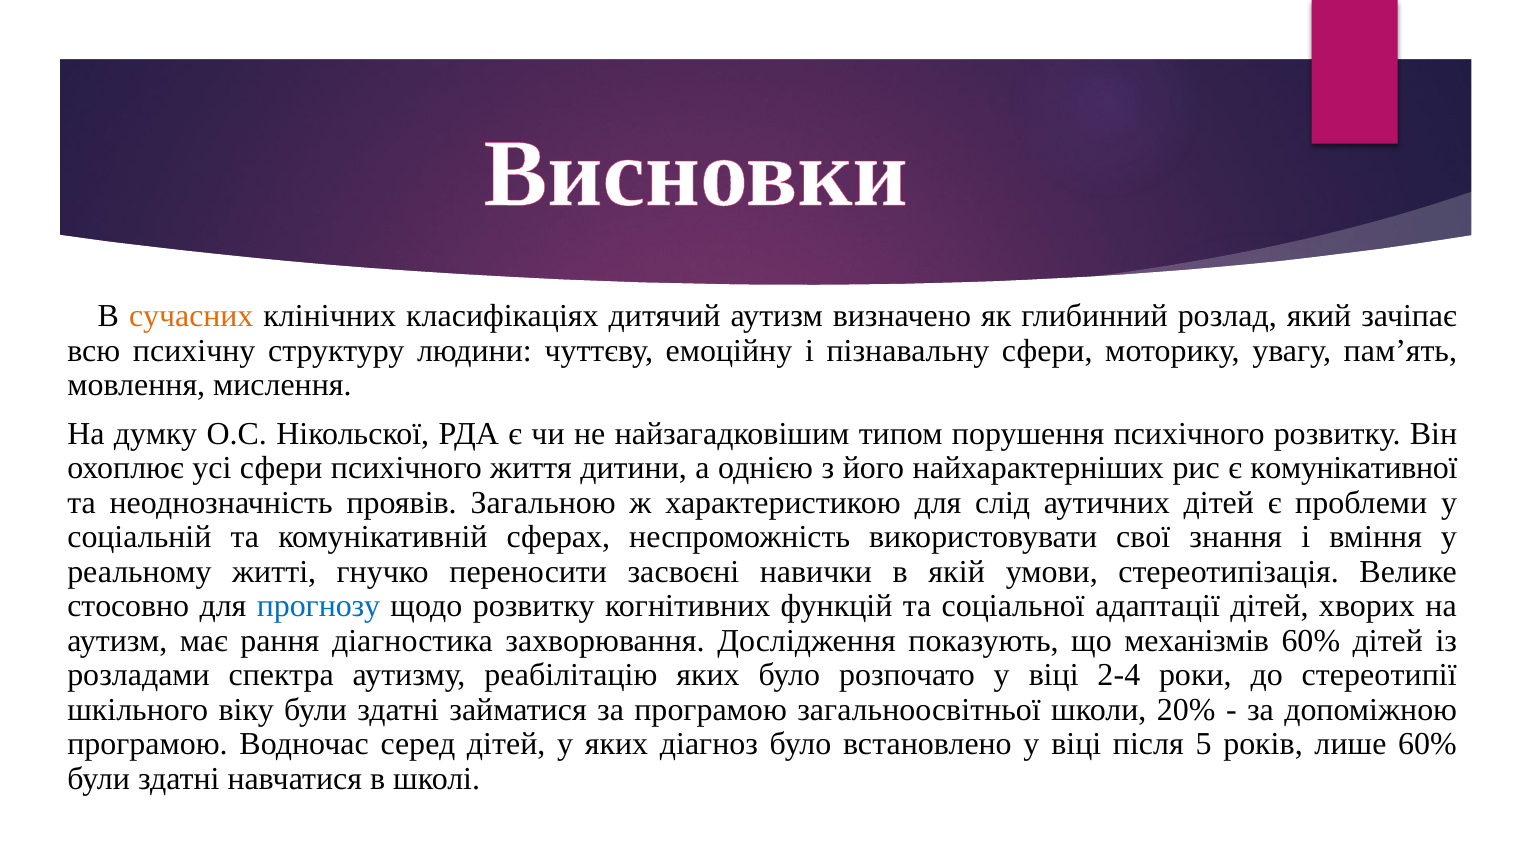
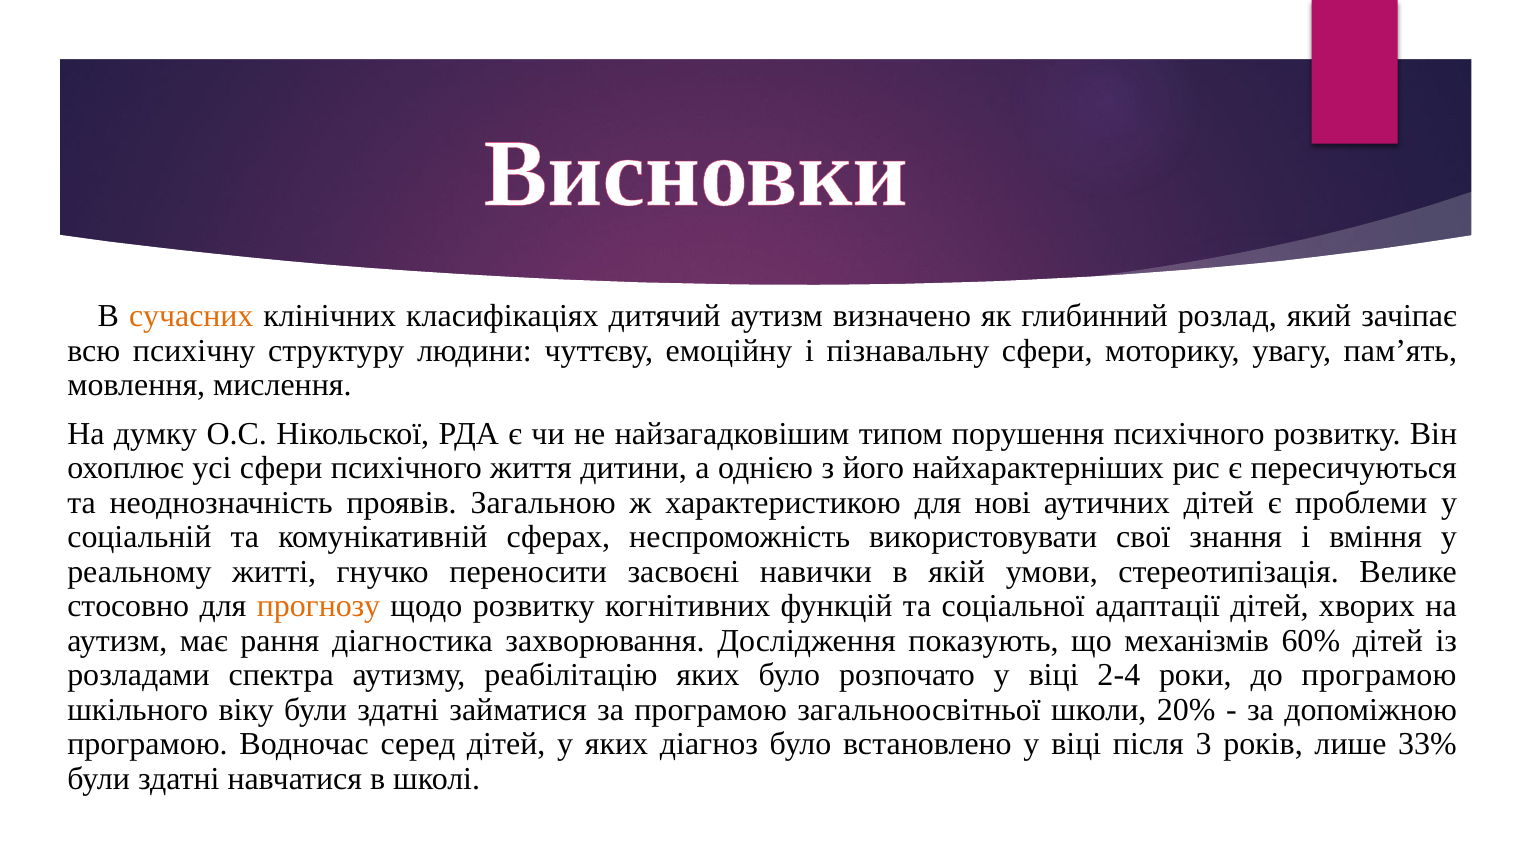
комунікативної: комунікативної -> пересичуються (1354, 468)
слід: слід -> нові (1003, 503)
прогнозу colour: blue -> orange (319, 606)
до стереотипії: стереотипії -> програмою (1379, 675)
5: 5 -> 3 (1203, 744)
лише 60%: 60% -> 33% (1427, 744)
